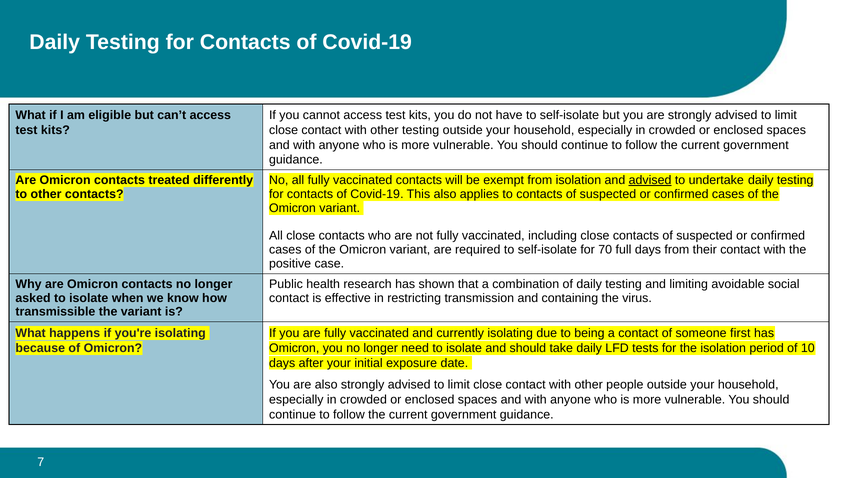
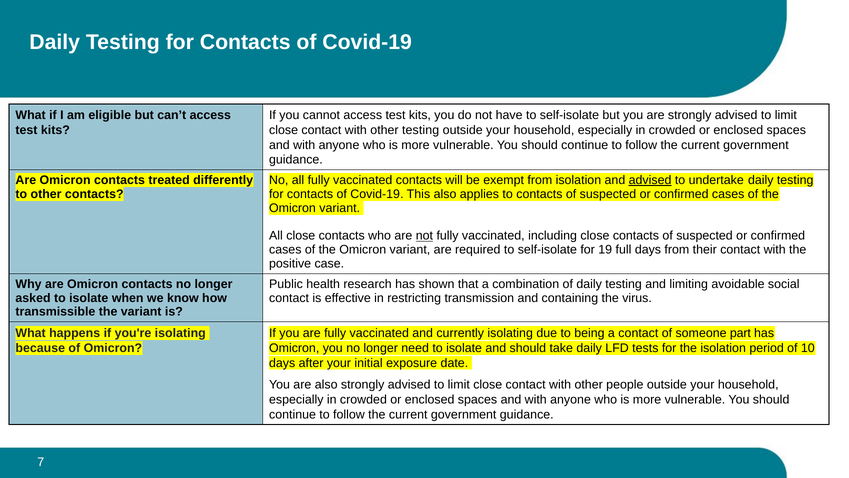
not underline: none -> present (424, 236)
70: 70 -> 19 (605, 250)
first: first -> part (740, 333)
